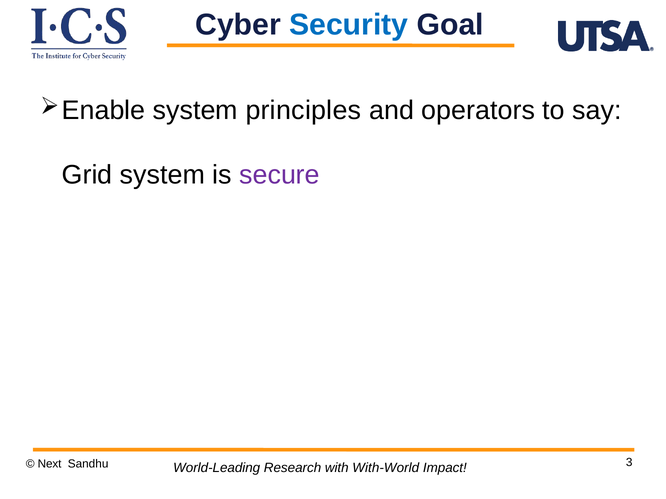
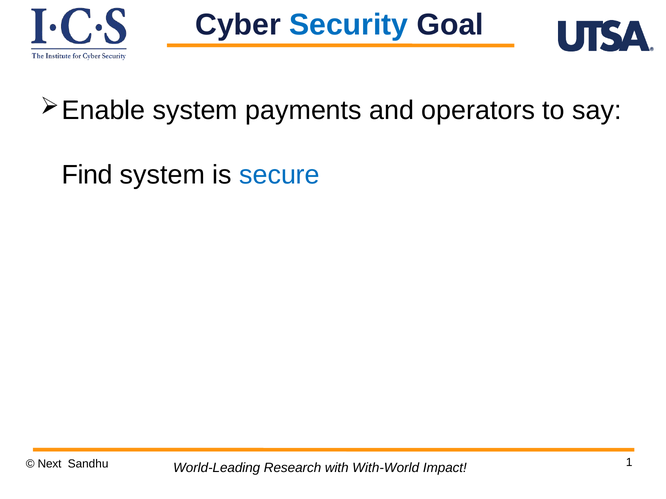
principles: principles -> payments (304, 111)
Grid: Grid -> Find (87, 175)
secure colour: purple -> blue (280, 175)
3: 3 -> 1 (629, 463)
